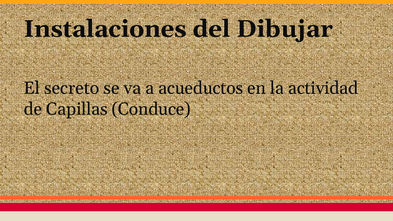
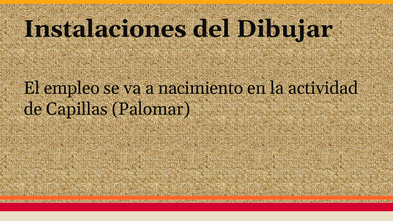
secreto: secreto -> empleo (72, 88)
acueductos: acueductos -> nacimiento (201, 88)
Conduce: Conduce -> Palomar (151, 109)
